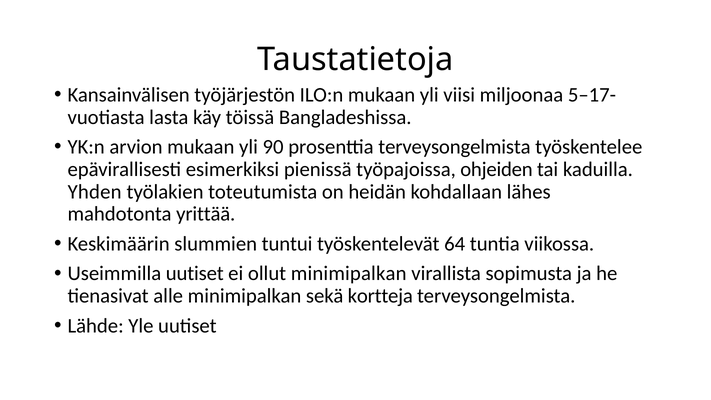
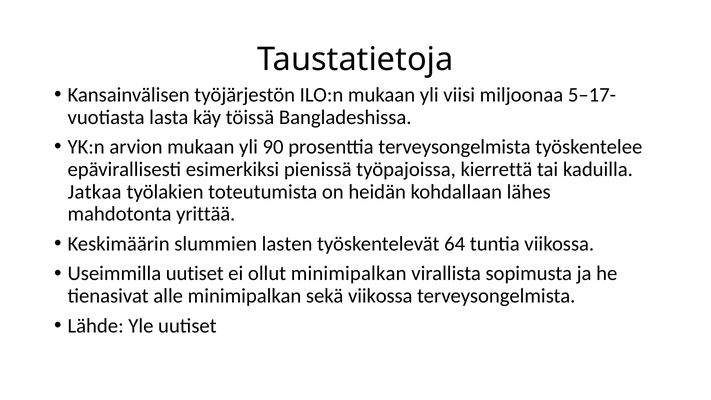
ohjeiden: ohjeiden -> kierrettä (496, 169)
Yhden: Yhden -> Jatkaa (95, 192)
tuntui: tuntui -> lasten (287, 244)
sekä kortteja: kortteja -> viikossa (380, 296)
